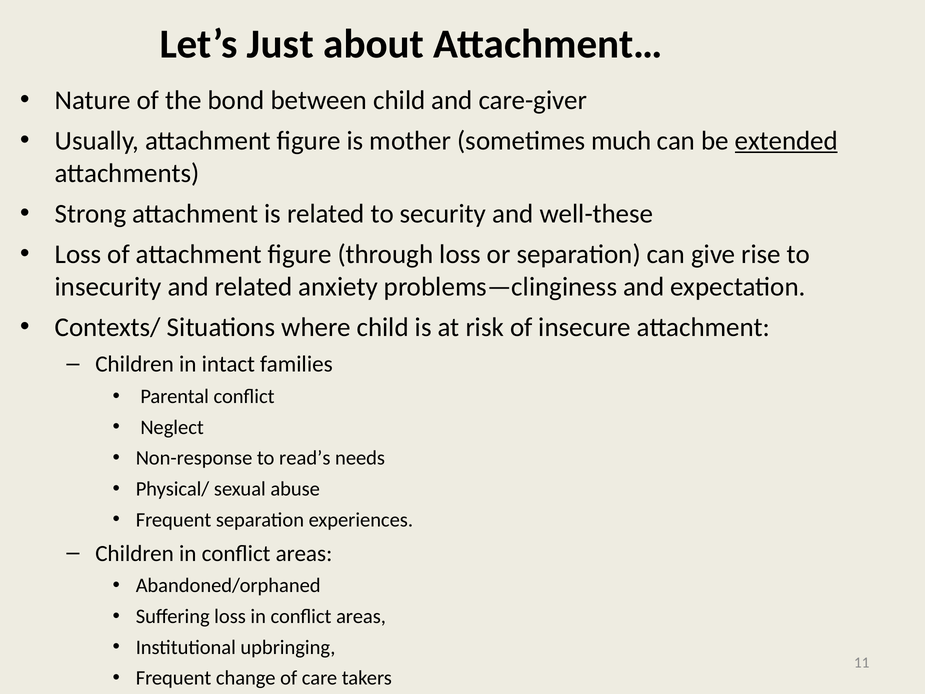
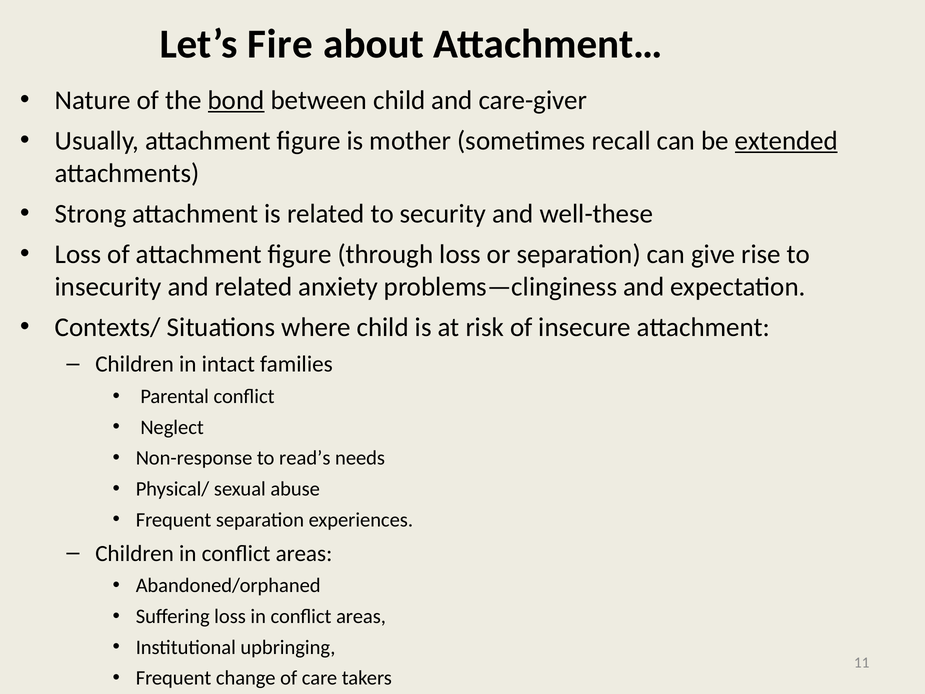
Just: Just -> Fire (280, 44)
bond underline: none -> present (236, 100)
much: much -> recall (621, 141)
